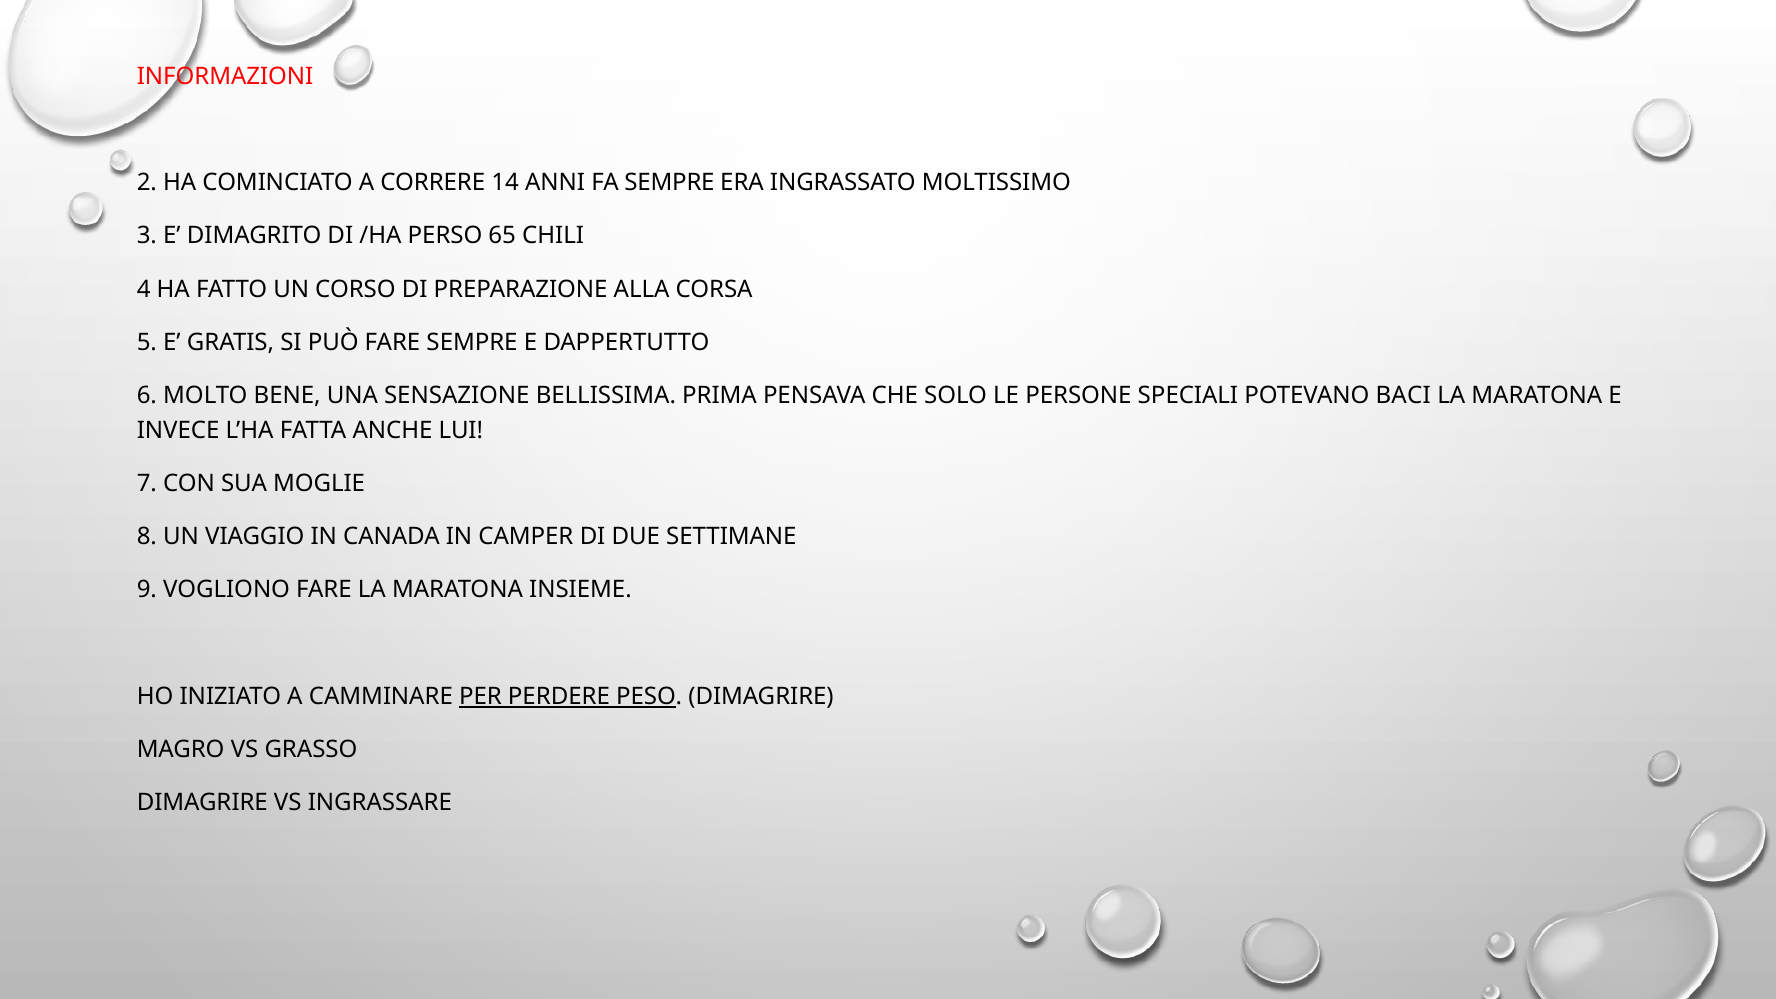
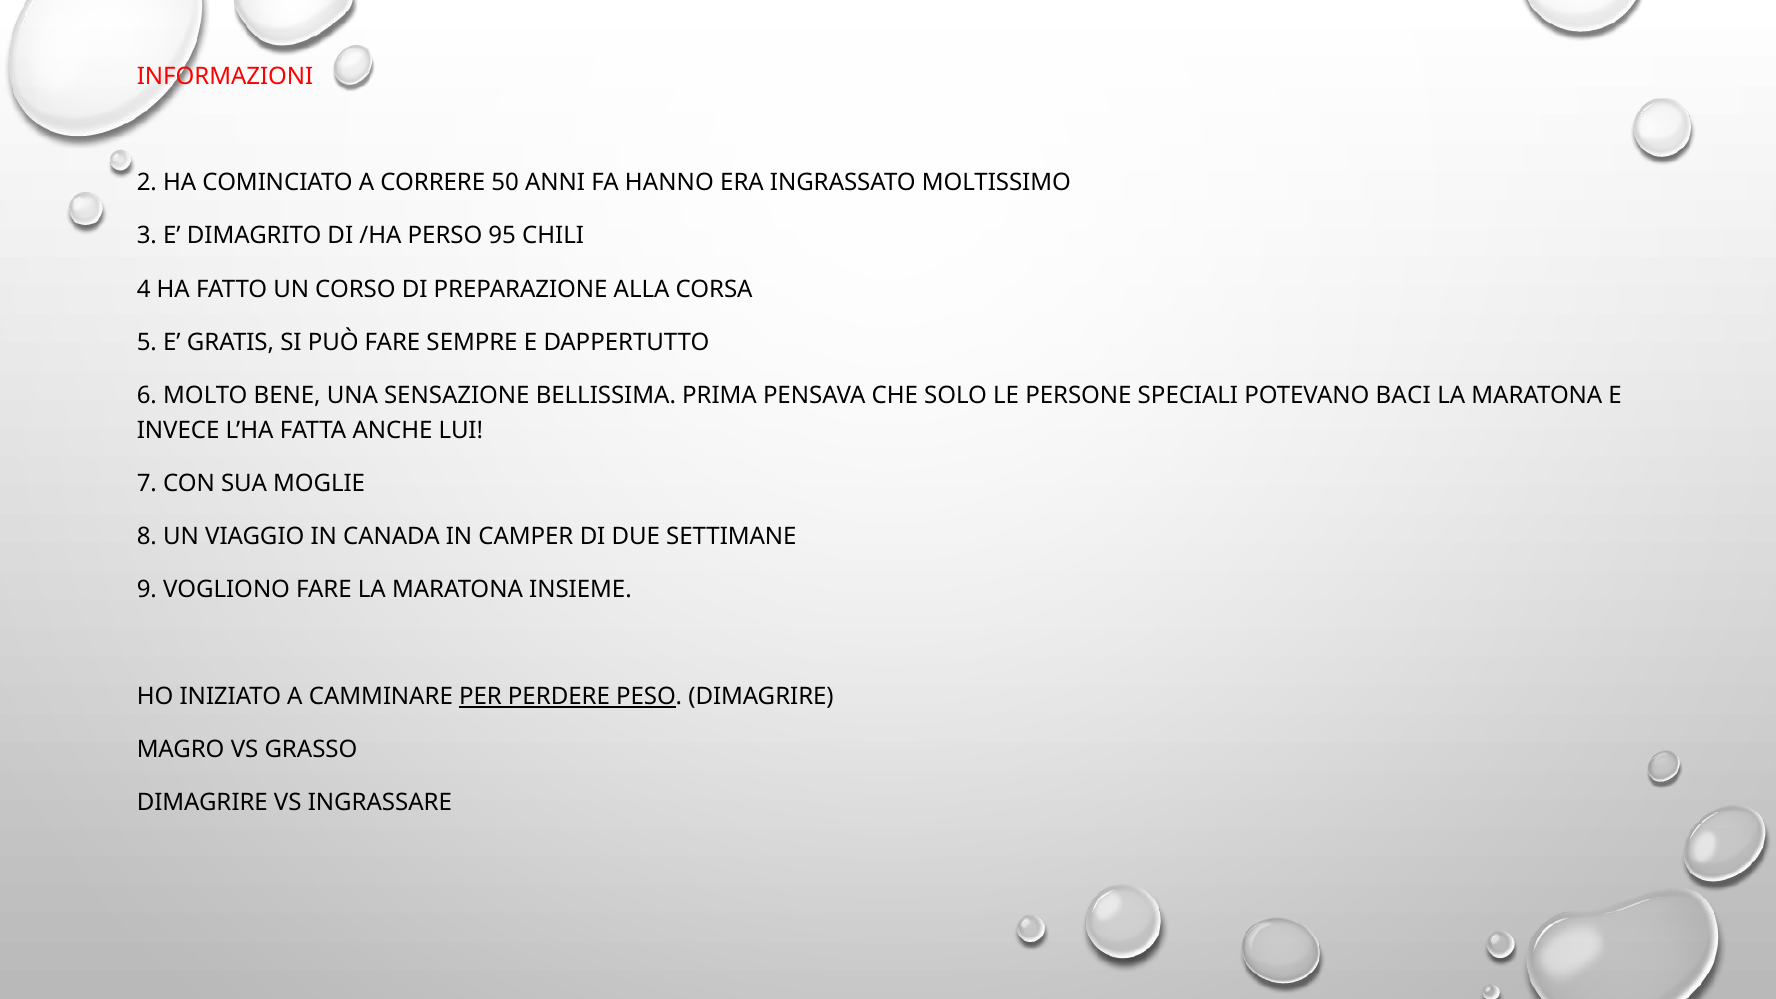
14: 14 -> 50 (505, 183)
FA SEMPRE: SEMPRE -> HANNO (669, 183)
65: 65 -> 95 (502, 236)
